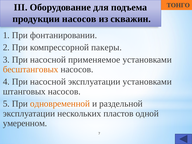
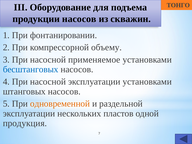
пакеры: пакеры -> объему (106, 47)
бесштанговых colour: orange -> blue (31, 69)
умеренном: умеренном -> продукция (25, 123)
